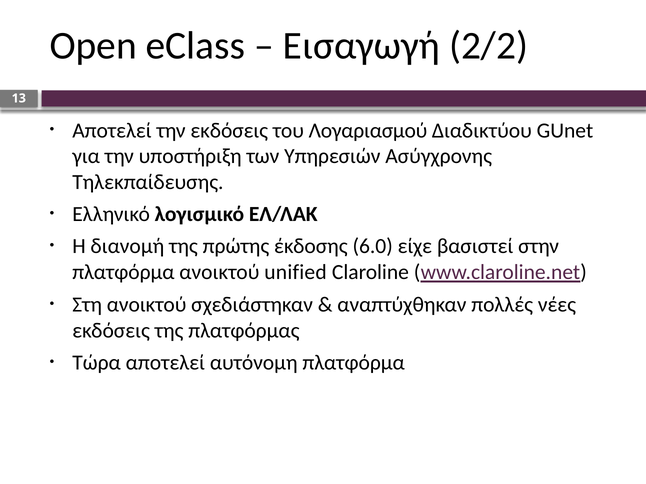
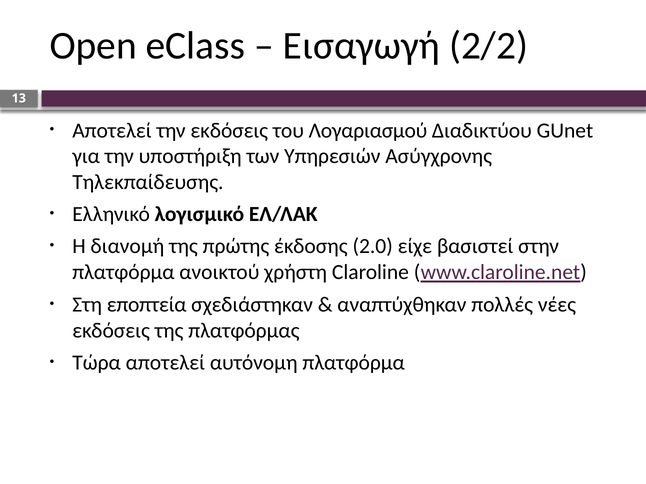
6.0: 6.0 -> 2.0 (373, 247)
unified: unified -> χρήστη (296, 272)
Στη ανοικτού: ανοικτού -> εποπτεία (147, 305)
